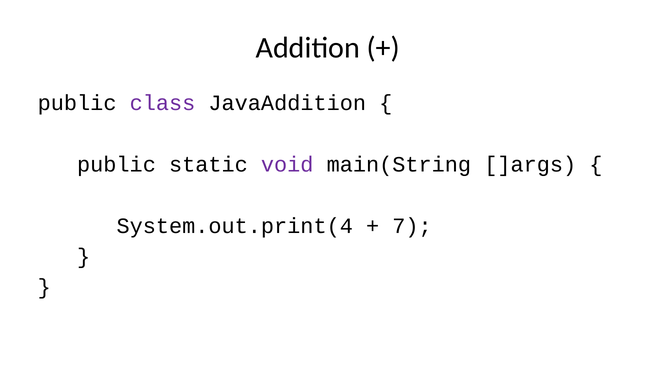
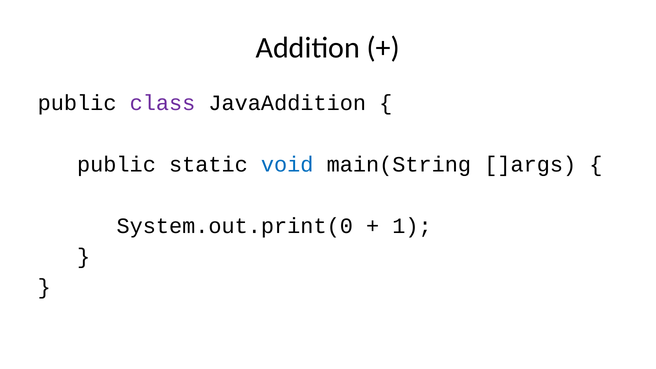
void colour: purple -> blue (287, 165)
System.out.print(4: System.out.print(4 -> System.out.print(0 (235, 226)
7: 7 -> 1 (412, 226)
